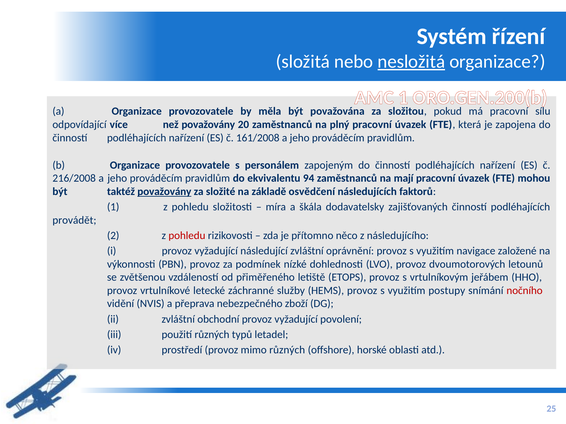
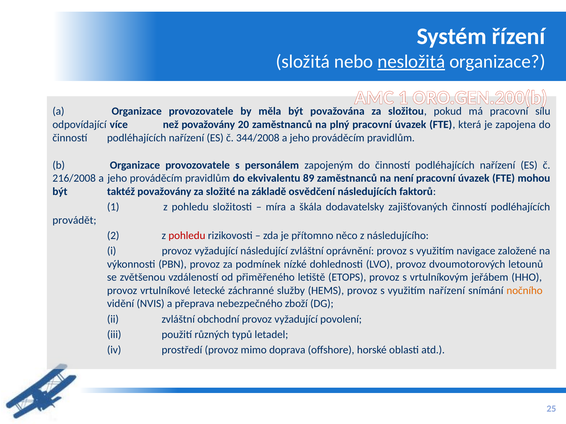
161/2008: 161/2008 -> 344/2008 (258, 138)
94: 94 -> 89 (309, 178)
mají: mají -> není (404, 178)
považovány underline: present -> none (164, 192)
využitím postupy: postupy -> nařízení (447, 291)
nočního colour: red -> orange (525, 291)
mimo různých: různých -> doprava (287, 350)
